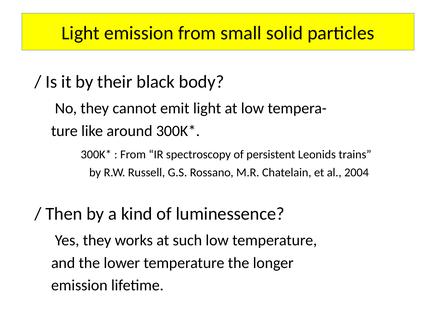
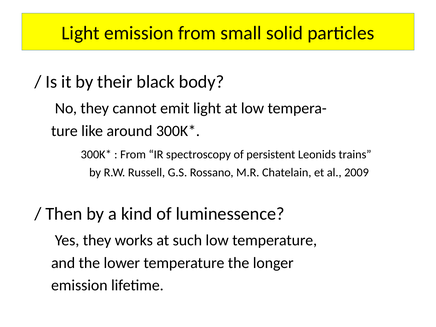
2004: 2004 -> 2009 (357, 172)
